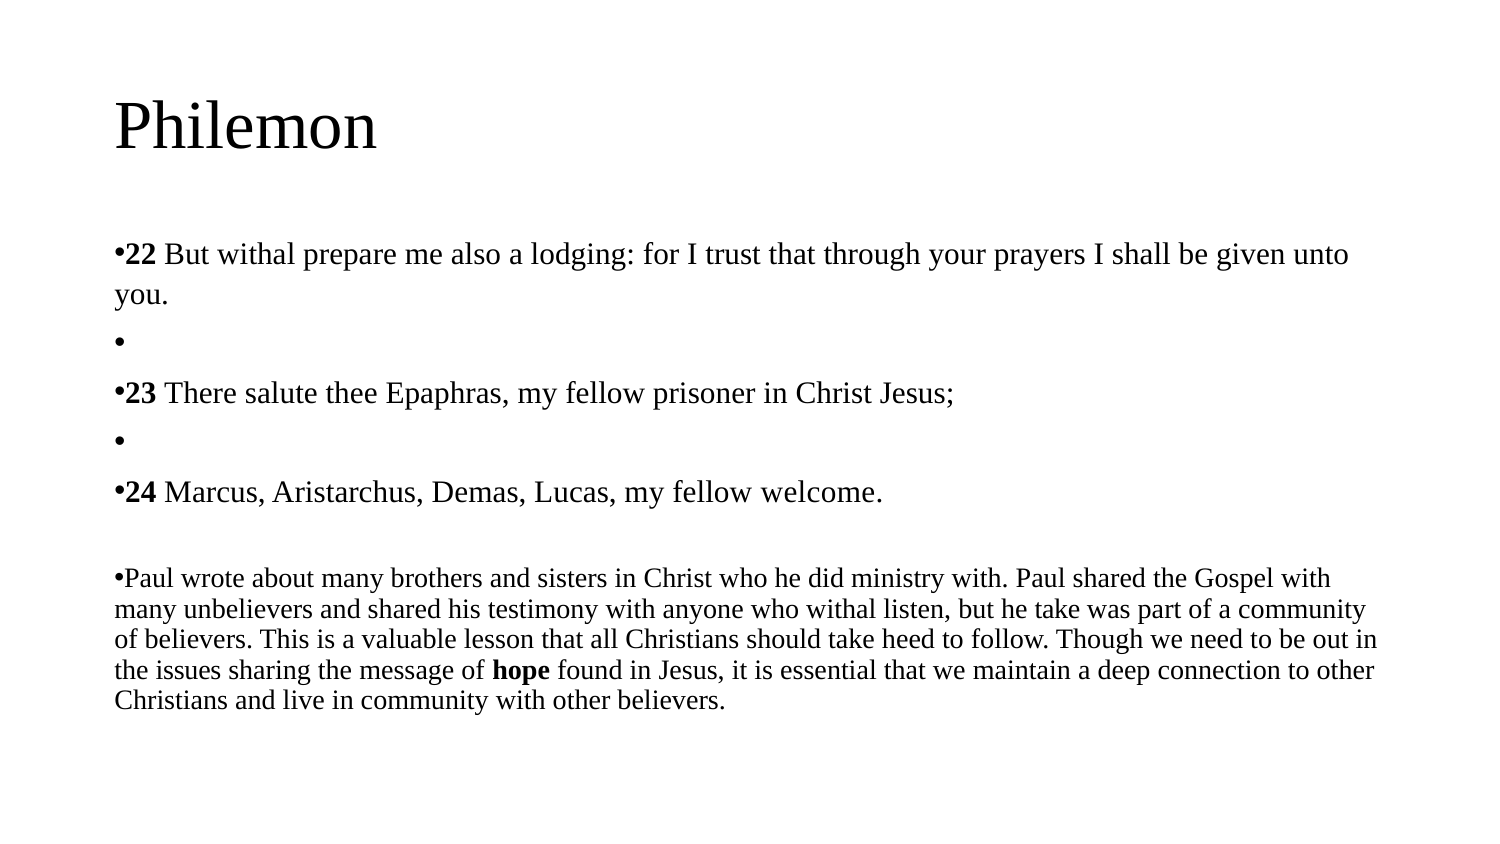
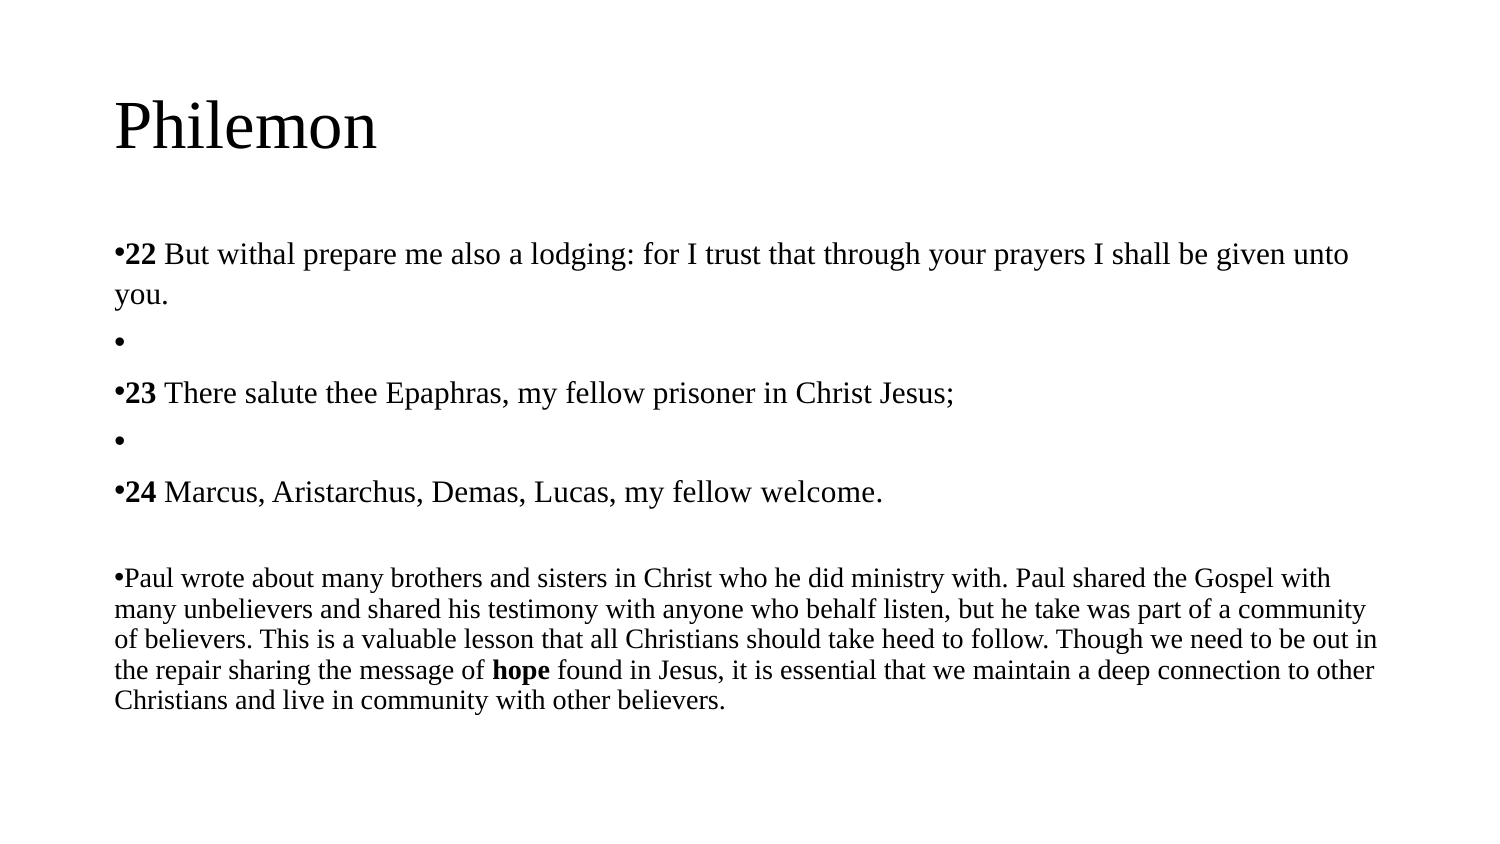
who withal: withal -> behalf (841, 609)
issues: issues -> repair (188, 670)
